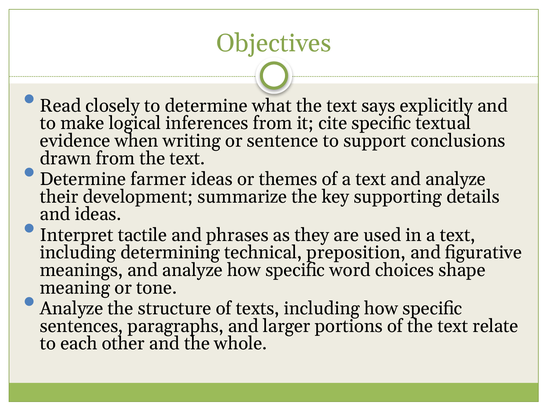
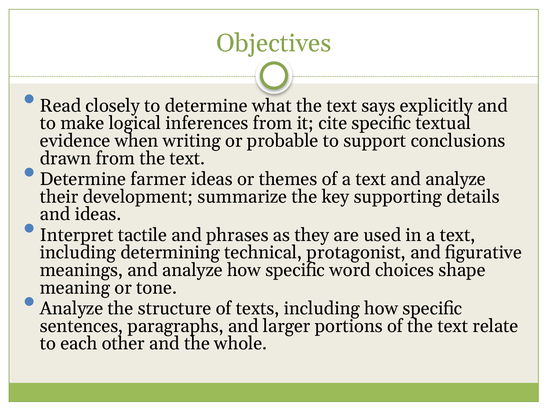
sentence: sentence -> probable (283, 141)
preposition: preposition -> protagonist (356, 253)
